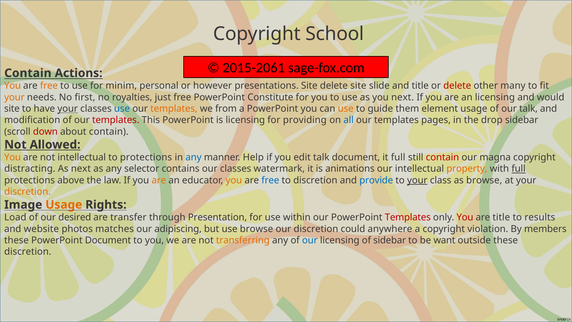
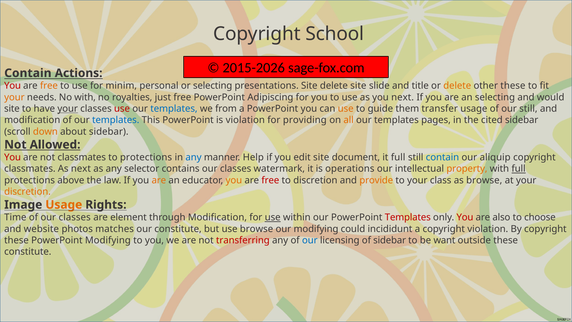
2015-2061: 2015-2061 -> 2015-2026 (254, 68)
You colour: orange -> red (13, 86)
or however: however -> selecting (213, 86)
delete colour: red -> orange (457, 86)
other many: many -> these (513, 86)
No first: first -> with (85, 97)
Constitute: Constitute -> Adipiscing (270, 97)
an licensing: licensing -> selecting (495, 97)
use colour: blue -> red (122, 109)
templates colour: orange -> blue (174, 109)
element: element -> transfer (440, 109)
our talk: talk -> still (528, 109)
templates colour: red -> blue (116, 120)
is licensing: licensing -> violation (245, 120)
all colour: blue -> orange (349, 120)
drop: drop -> cited (492, 120)
down colour: red -> orange (45, 132)
about contain: contain -> sidebar (109, 132)
You colour: orange -> red (13, 157)
not intellectual: intellectual -> classmates (82, 157)
edit talk: talk -> site (321, 157)
contain colour: red -> blue (442, 157)
magna: magna -> aliquip (495, 157)
distracting: distracting -> classmates (30, 169)
animations: animations -> operations (350, 169)
free colour: blue -> red (270, 180)
provide colour: blue -> orange (376, 180)
your underline: present -> none (417, 180)
Load: Load -> Time (15, 217)
of our desired: desired -> classes (75, 217)
transfer: transfer -> element (128, 217)
through Presentation: Presentation -> Modification (217, 217)
use underline: none -> present (273, 217)
are title: title -> also (501, 217)
results: results -> choose (540, 217)
our adipiscing: adipiscing -> constitute (178, 229)
our discretion: discretion -> modifying (316, 229)
anywhere: anywhere -> incididunt (390, 229)
By members: members -> copyright (545, 229)
PowerPoint Document: Document -> Modifying (108, 240)
transferring colour: orange -> red (243, 240)
discretion: discretion -> constitute (28, 252)
